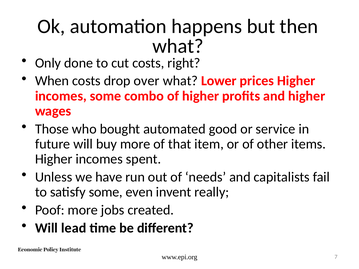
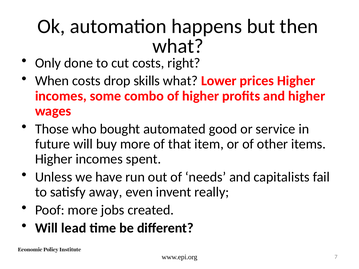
over: over -> skills (147, 81)
satisfy some: some -> away (106, 192)
